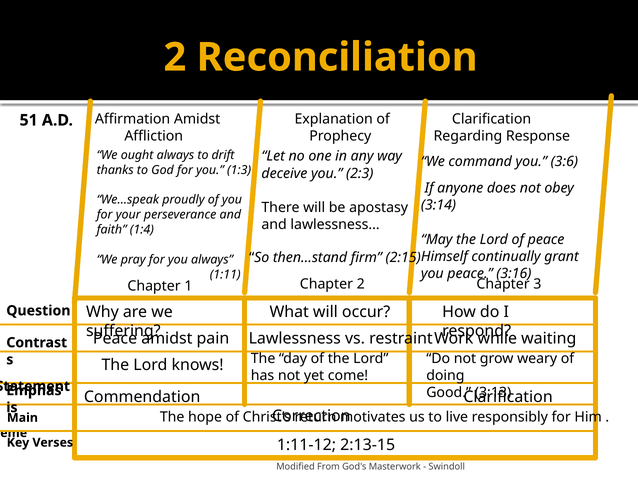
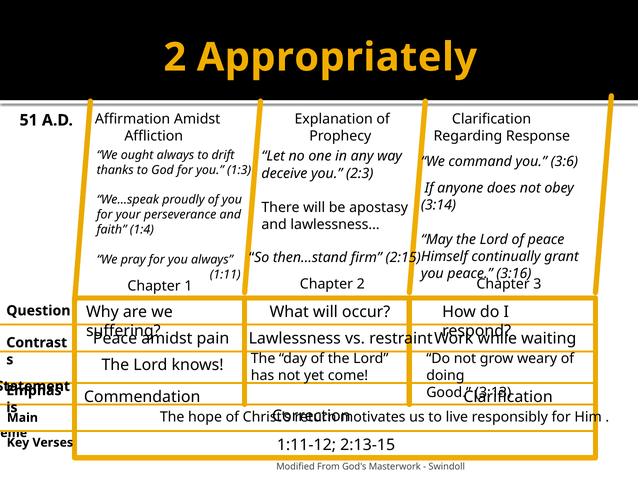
Reconciliation: Reconciliation -> Appropriately (337, 57)
